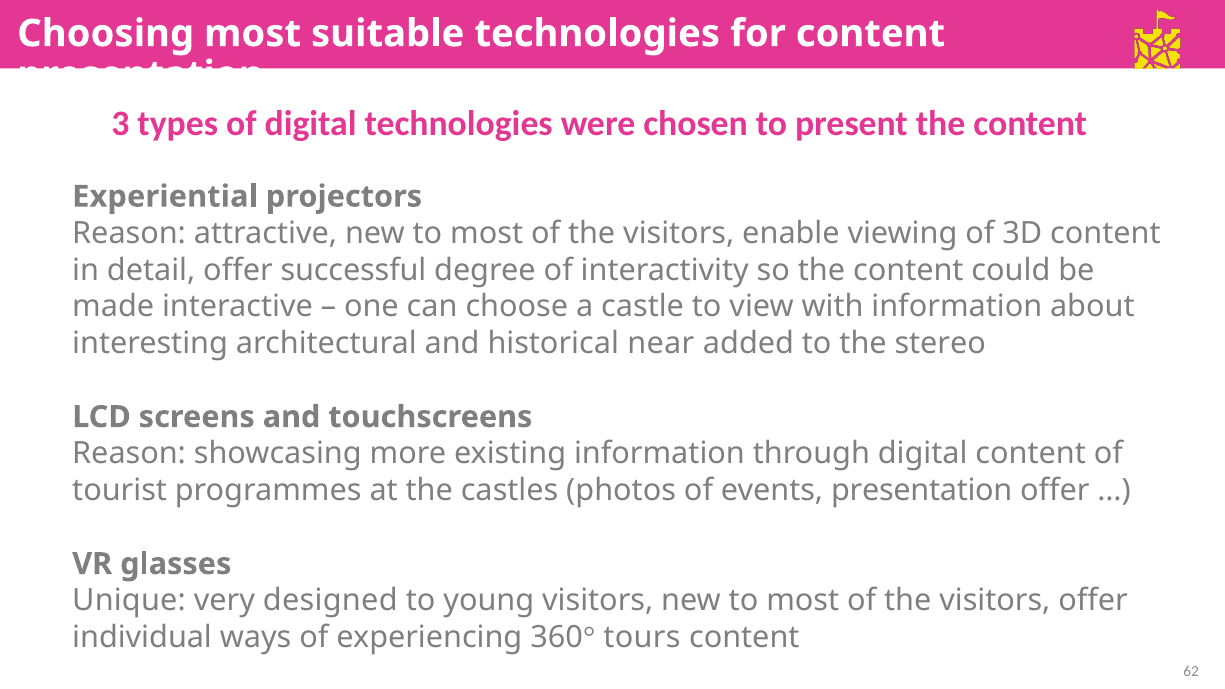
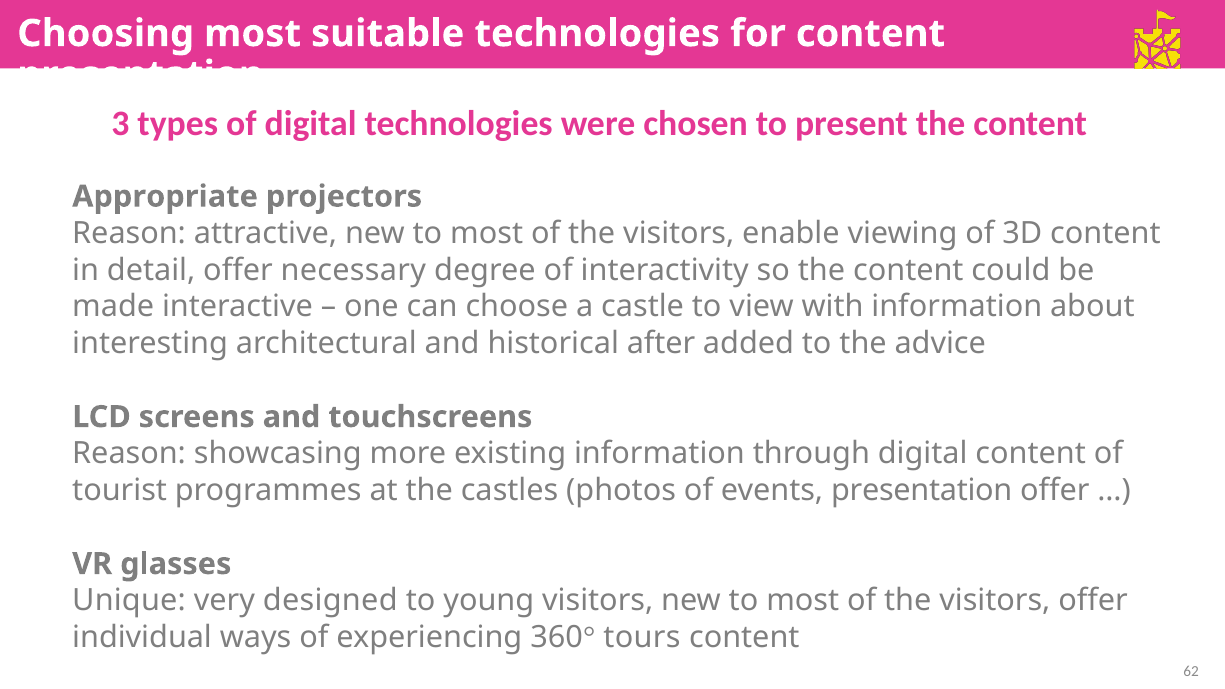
Experiential: Experiential -> Appropriate (165, 197)
successful: successful -> necessary (353, 270)
near: near -> after (661, 344)
stereo: stereo -> advice (940, 344)
